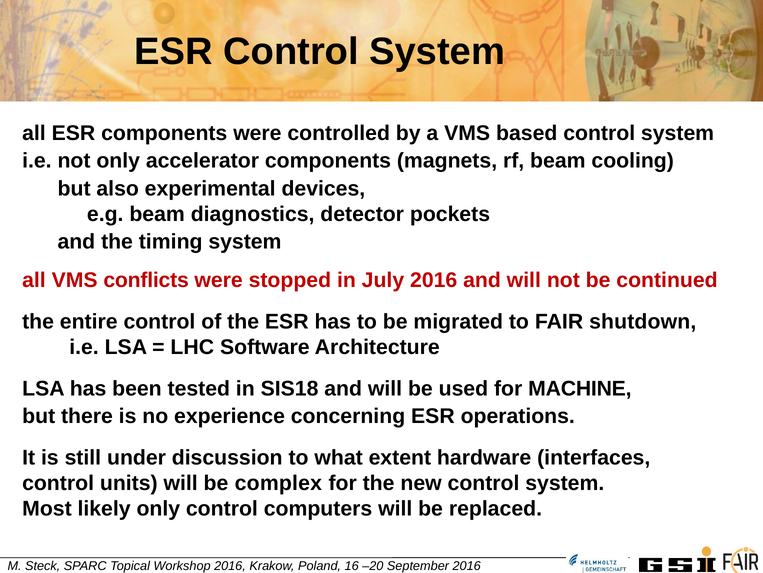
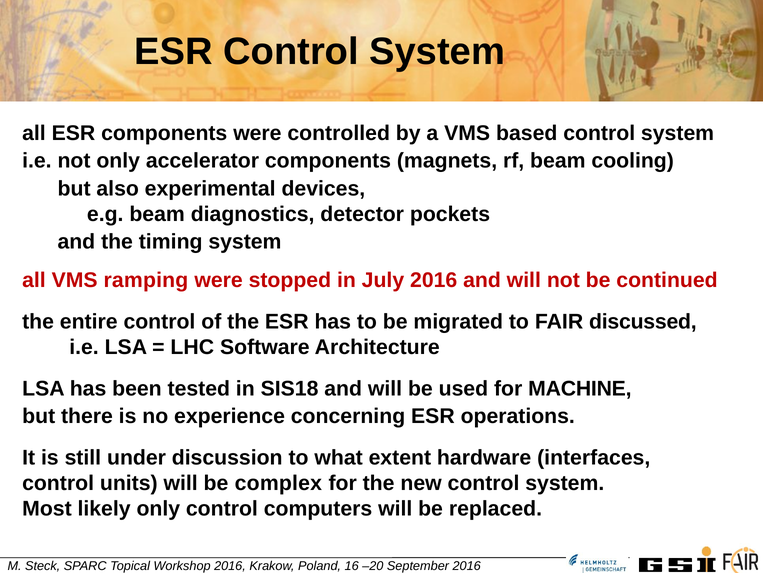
conflicts: conflicts -> ramping (146, 280)
shutdown: shutdown -> discussed (643, 321)
